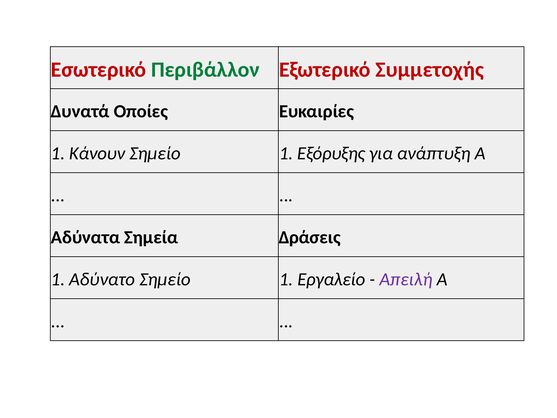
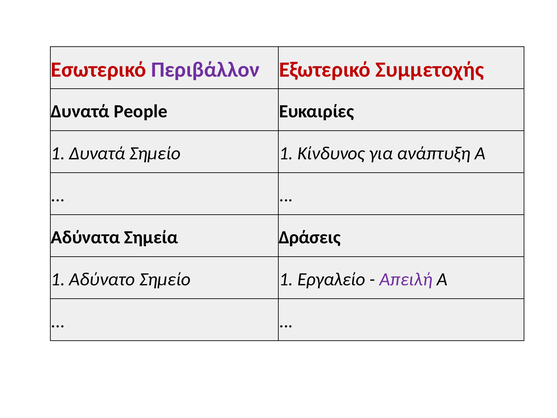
Περιβάλλον colour: green -> purple (205, 70)
Οποίες: Οποίες -> People (141, 111)
1 Κάνουν: Κάνουν -> Δυνατά (97, 153)
Εξόρυξης: Εξόρυξης -> Κίνδυνος (331, 153)
